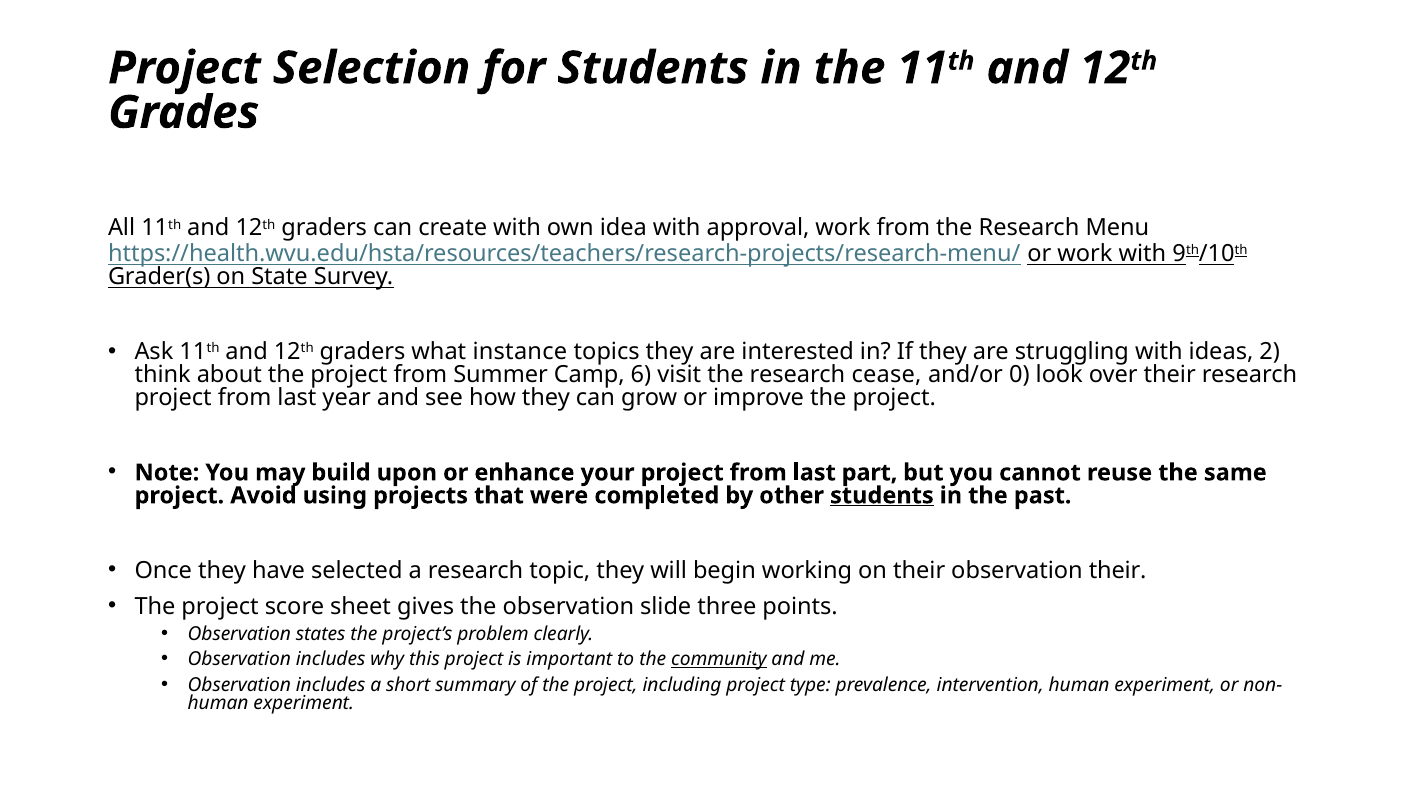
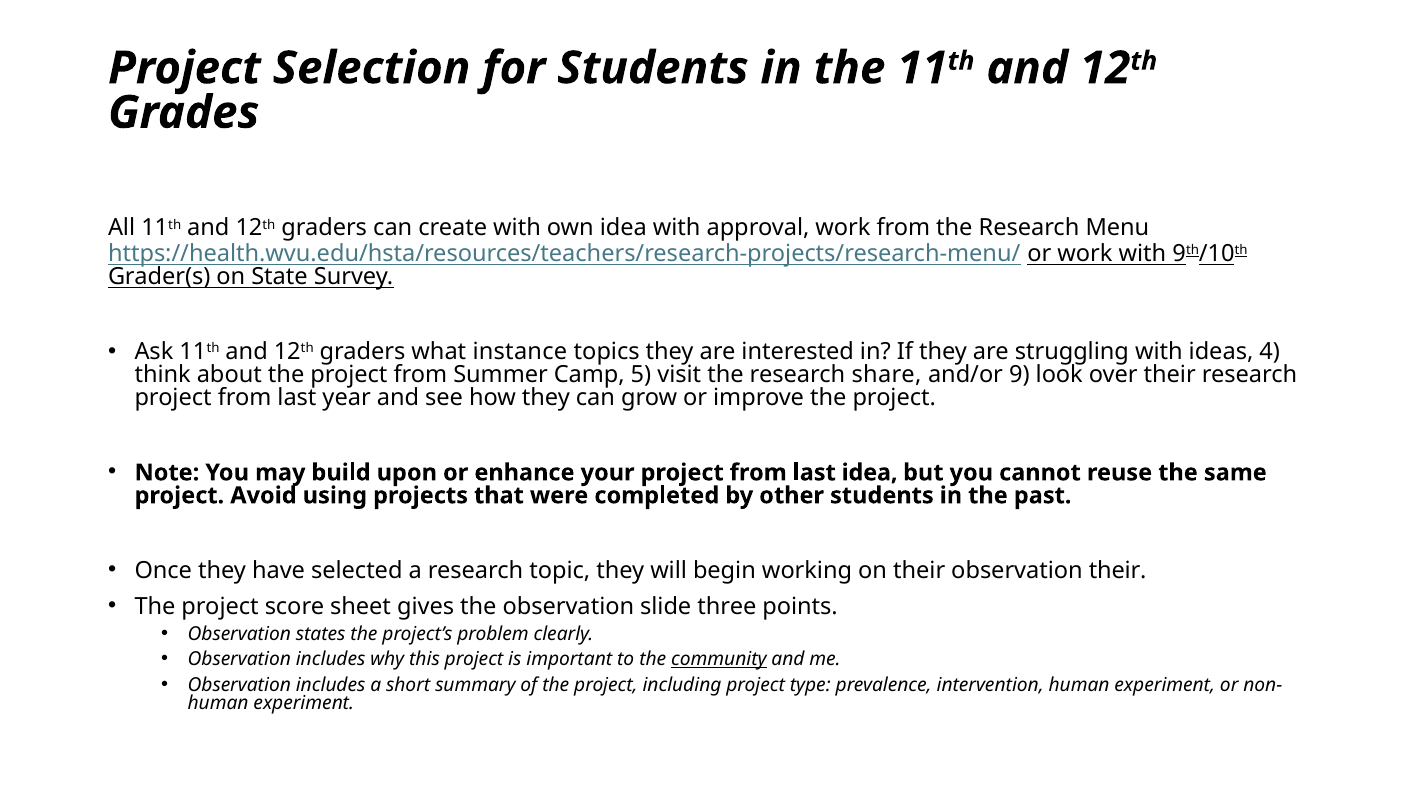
2: 2 -> 4 (1270, 352)
6: 6 -> 5 (641, 375)
cease: cease -> share (887, 375)
0: 0 -> 9 (1019, 375)
last part: part -> idea (870, 473)
students underline: present -> none (882, 496)
